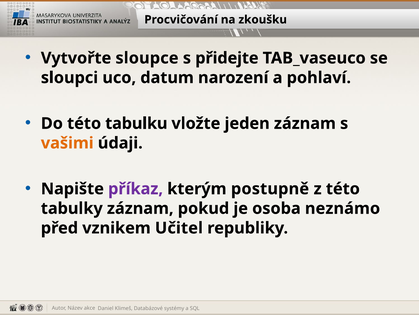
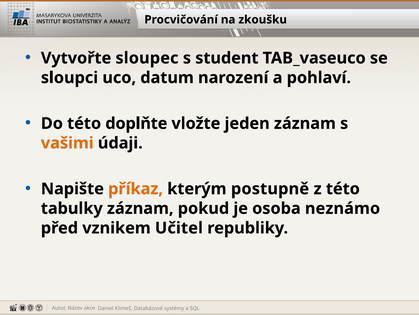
sloupce: sloupce -> sloupec (147, 58)
přidejte: přidejte -> student (227, 58)
tabulku: tabulku -> doplňte (136, 123)
příkaz colour: purple -> orange (136, 188)
